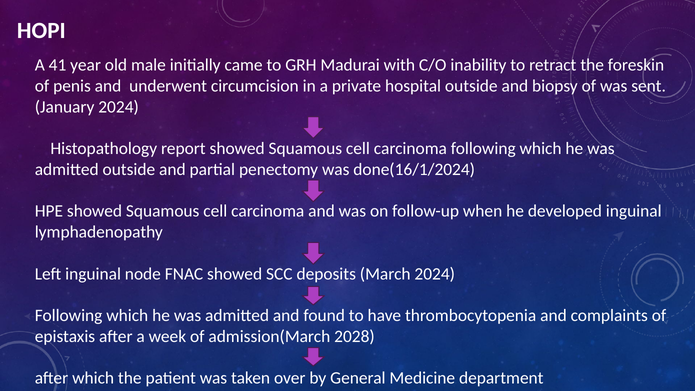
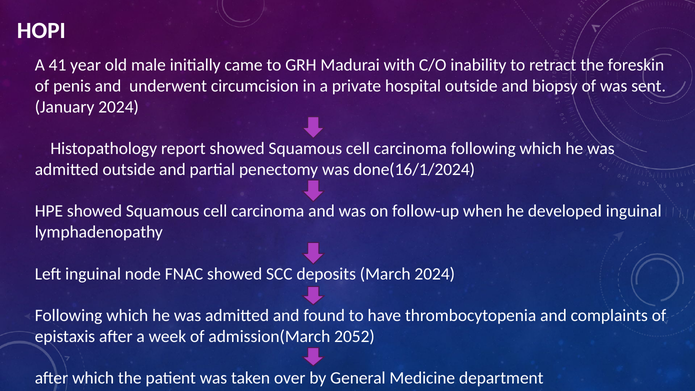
2028: 2028 -> 2052 (354, 336)
